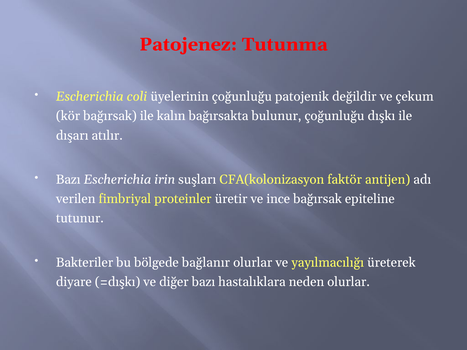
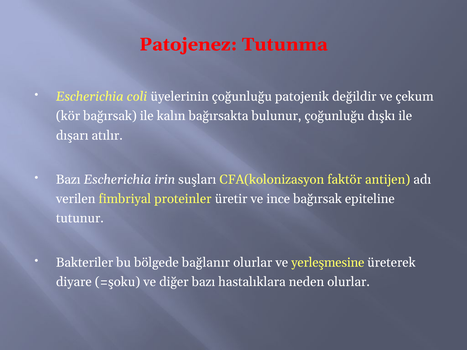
yayılmacılığı: yayılmacılığı -> yerleşmesine (328, 263)
=dışkı: =dışkı -> =şoku (118, 282)
